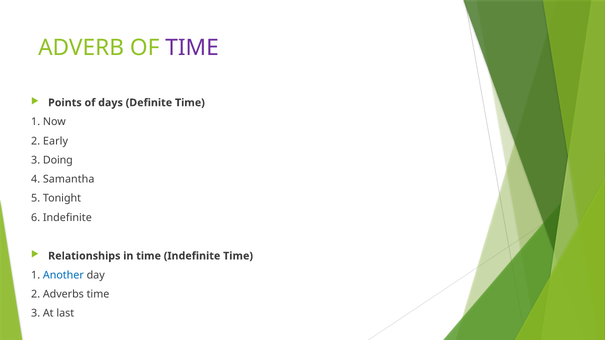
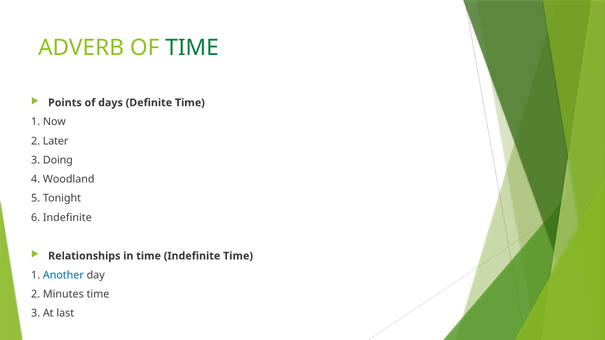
TIME colour: purple -> green (192, 48)
Early: Early -> Later (56, 141)
Samantha: Samantha -> Woodland (69, 179)
Adverbs: Adverbs -> Minutes (63, 294)
